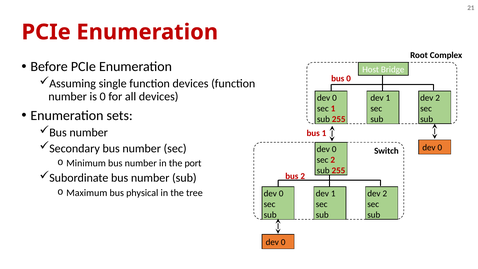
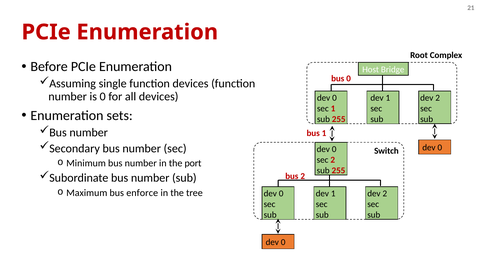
physical: physical -> enforce (142, 193)
